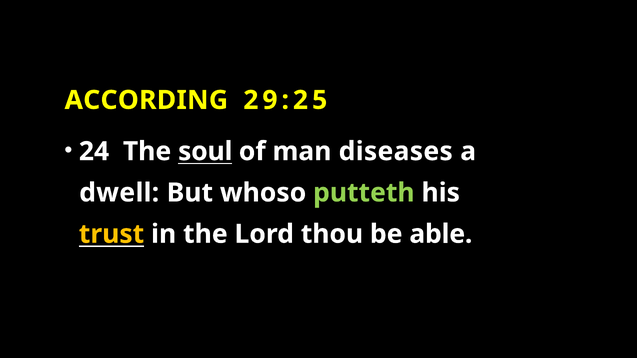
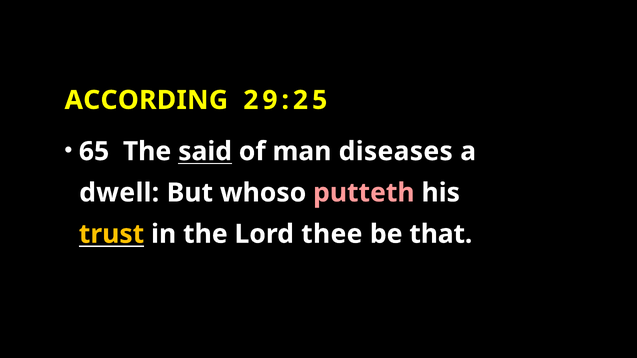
24: 24 -> 65 (94, 152)
soul: soul -> said (205, 152)
putteth colour: light green -> pink (364, 193)
thou: thou -> thee (332, 234)
able: able -> that (441, 234)
